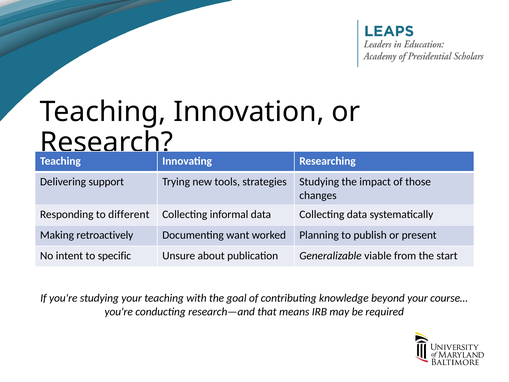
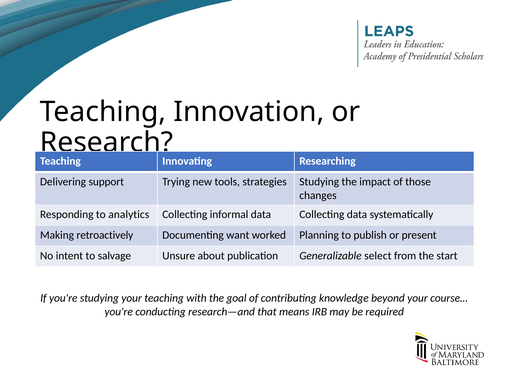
different: different -> analytics (129, 214)
specific: specific -> salvage (114, 256)
viable: viable -> select (378, 256)
